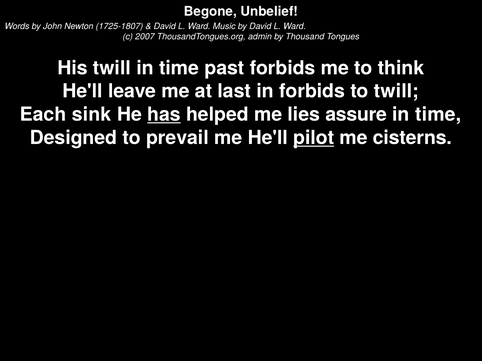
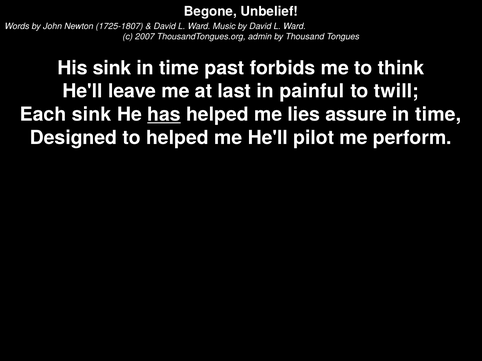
His twill: twill -> sink (112, 68)
in forbids: forbids -> painful (312, 91)
to prevail: prevail -> helped (177, 138)
pilot underline: present -> none (314, 138)
cisterns: cisterns -> perform (412, 138)
